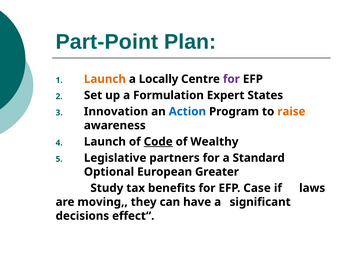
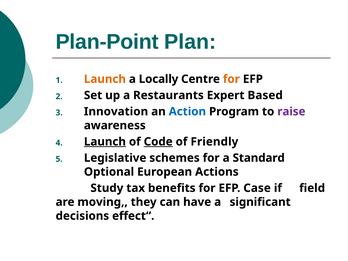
Part-Point: Part-Point -> Plan-Point (107, 42)
for colour: purple -> orange (231, 79)
Formulation: Formulation -> Restaurants (168, 95)
States: States -> Based (265, 95)
raise colour: orange -> purple (291, 112)
Launch underline: none -> present (105, 142)
Wealthy: Wealthy -> Friendly (214, 142)
partners: partners -> schemes (175, 158)
Greater: Greater -> Actions (217, 172)
laws: laws -> field (312, 188)
